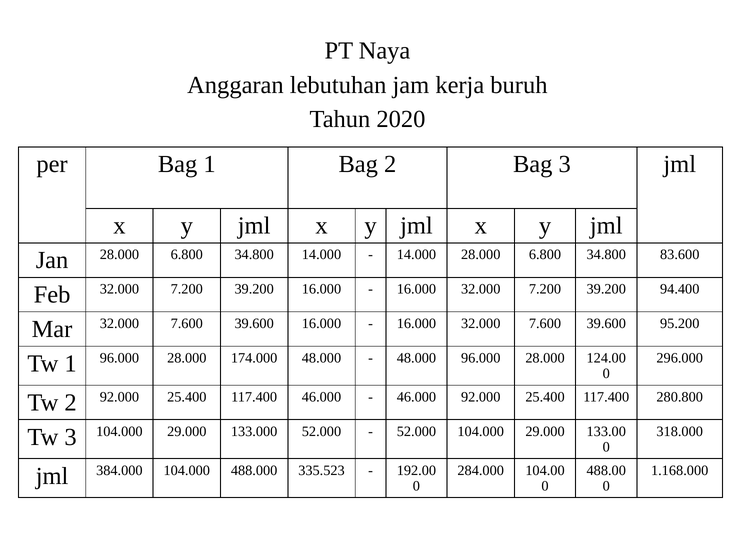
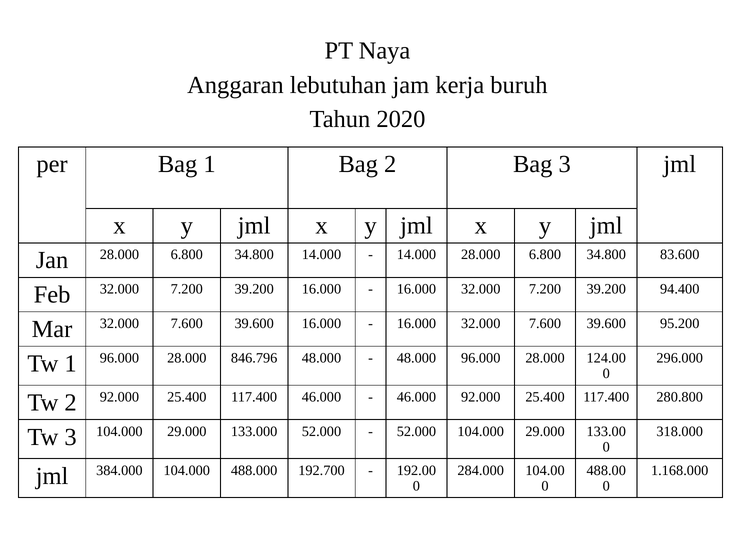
174.000: 174.000 -> 846.796 (254, 358)
335.523: 335.523 -> 192.700 (321, 471)
